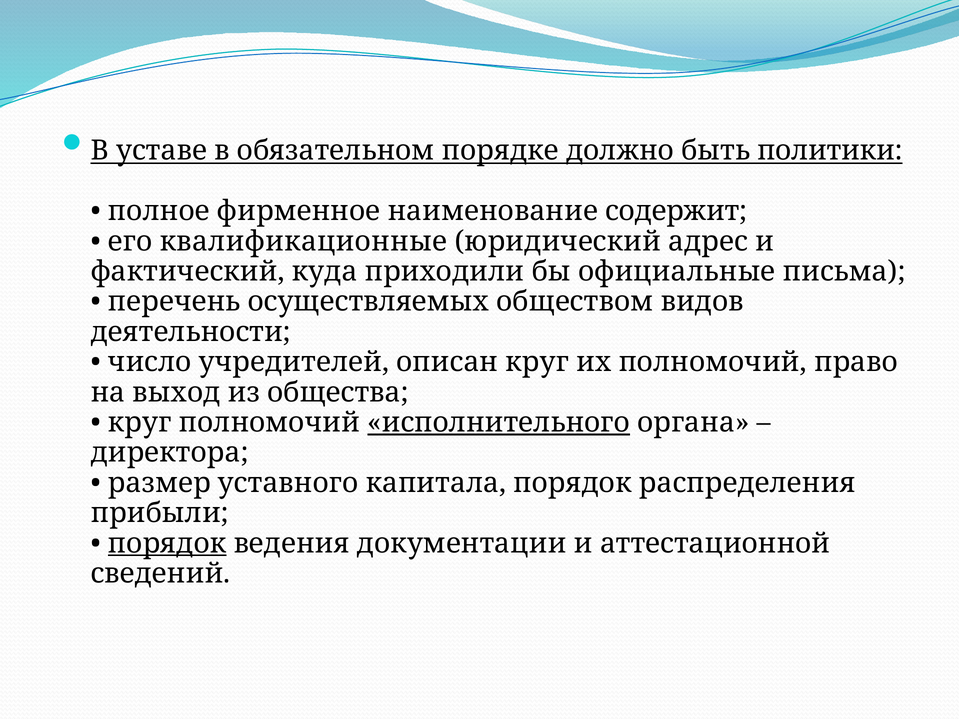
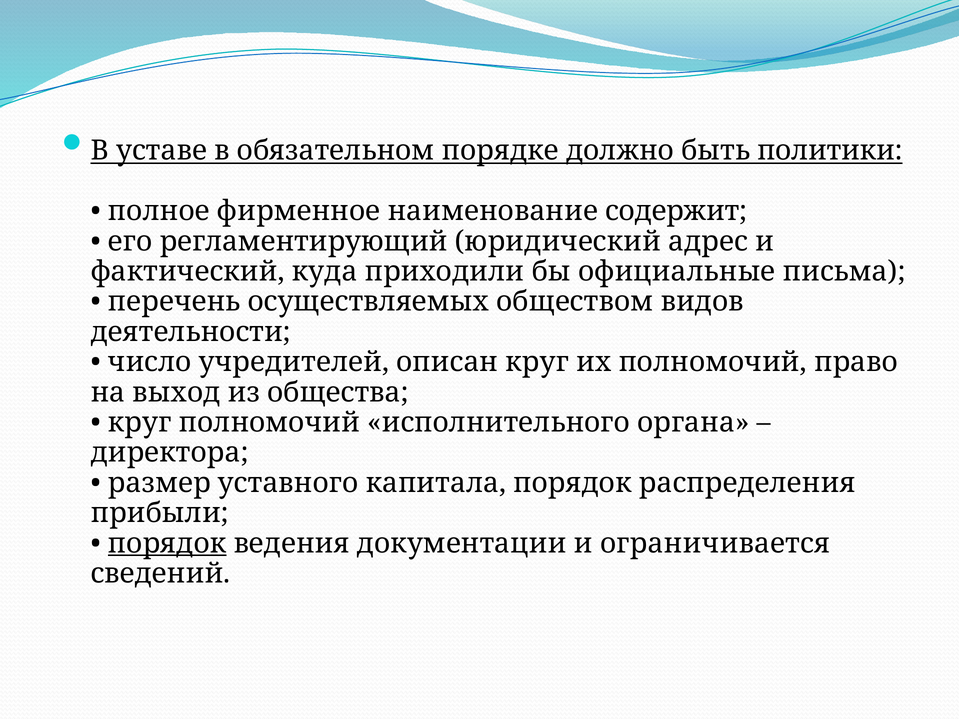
квалификационные: квалификационные -> регламентирующий (304, 241)
исполнительного underline: present -> none (499, 423)
аттестационной: аттестационной -> ограничивается (715, 543)
